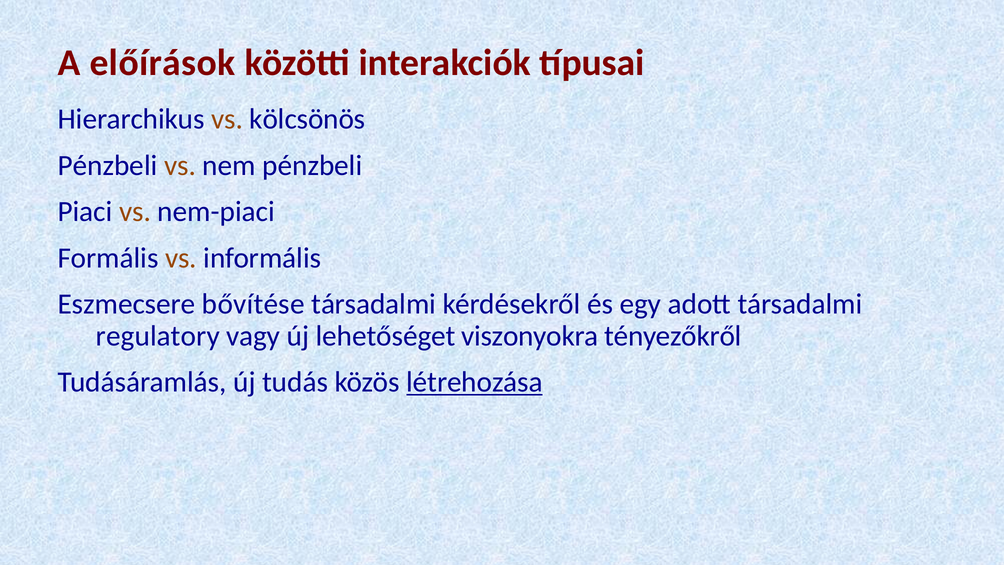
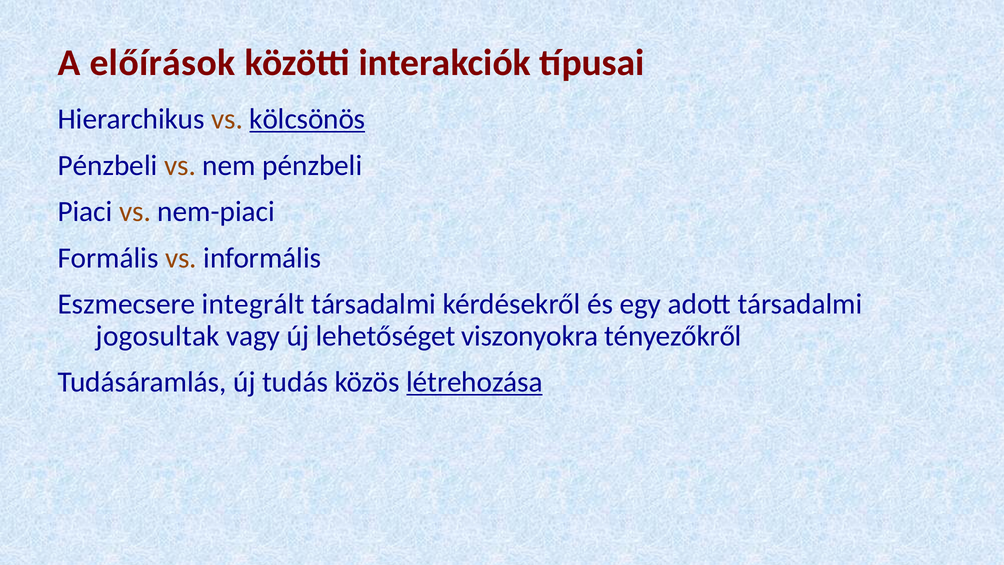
kölcsönös underline: none -> present (307, 119)
bővítése: bővítése -> integrált (253, 304)
regulatory: regulatory -> jogosultak (158, 336)
